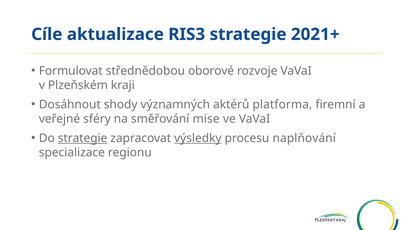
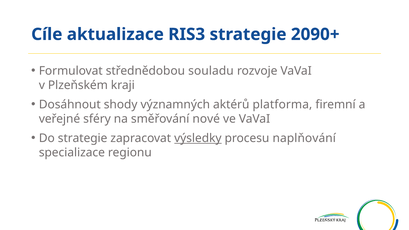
2021+: 2021+ -> 2090+ (315, 34)
oborové: oborové -> souladu (211, 71)
mise: mise -> nové (206, 119)
strategie underline: present -> none (83, 138)
